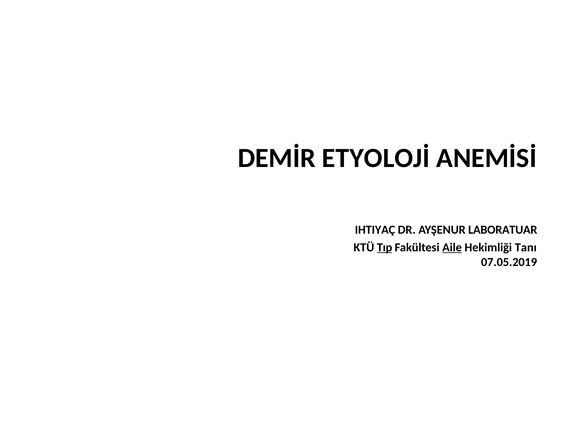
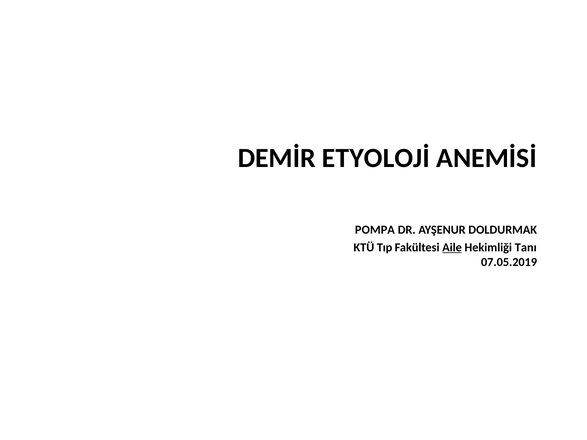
IHTIYAÇ: IHTIYAÇ -> POMPA (375, 230)
LABORATUAR: LABORATUAR -> DOLDURMAK (503, 230)
Tıp underline: present -> none (385, 248)
